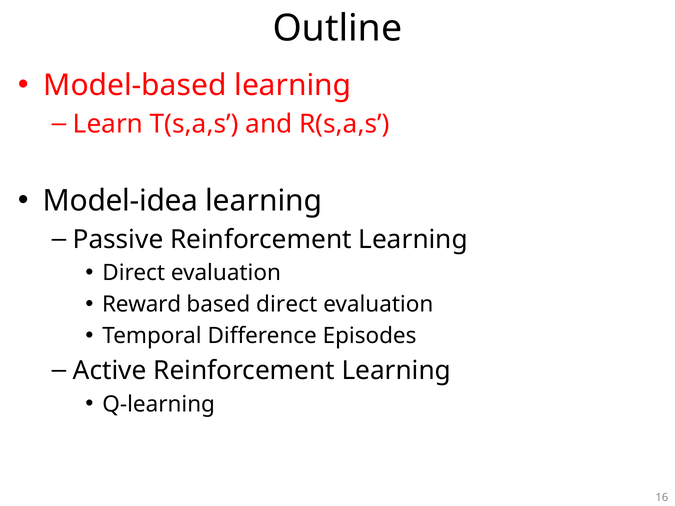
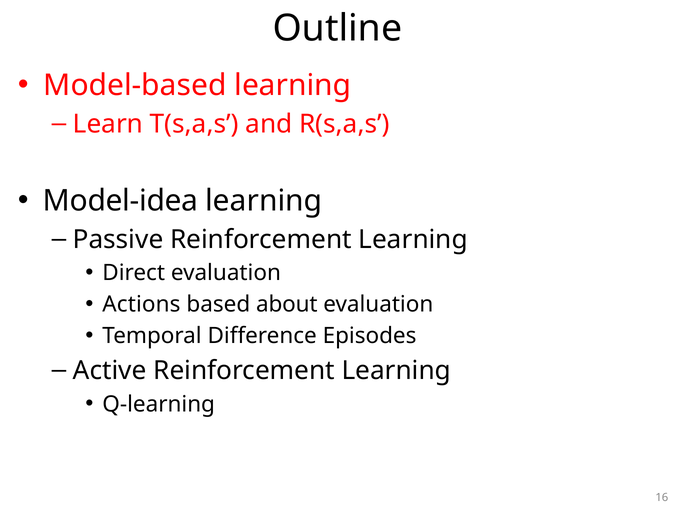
Reward: Reward -> Actions (141, 305)
based direct: direct -> about (287, 305)
